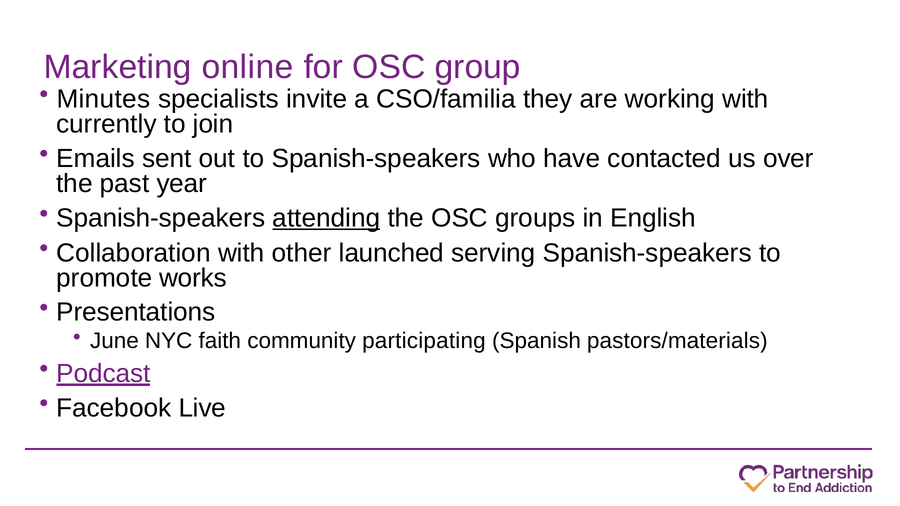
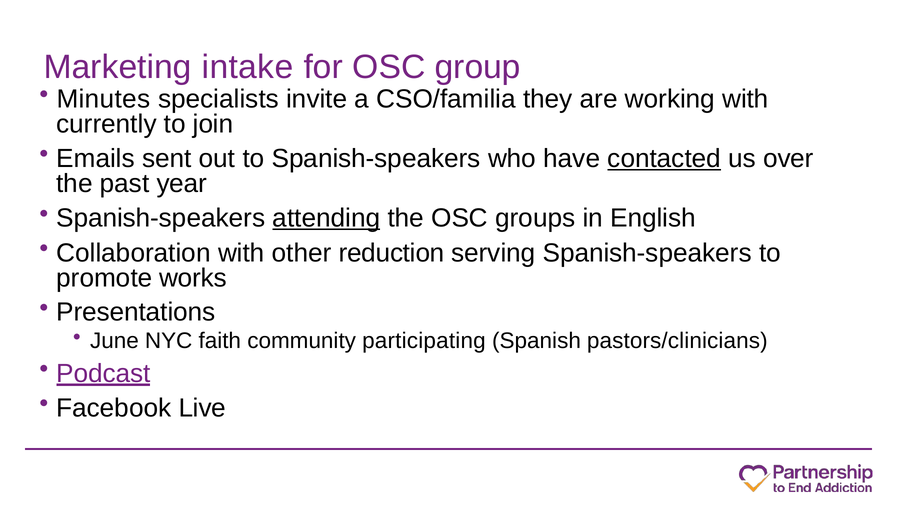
online: online -> intake (248, 67)
contacted underline: none -> present (664, 159)
launched: launched -> reduction (392, 253)
pastors/materials: pastors/materials -> pastors/clinicians (677, 341)
